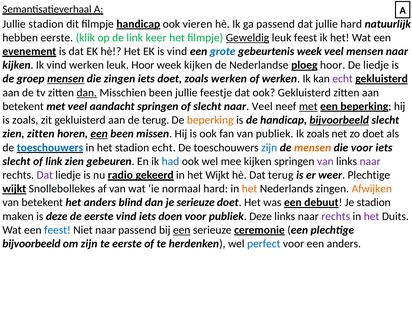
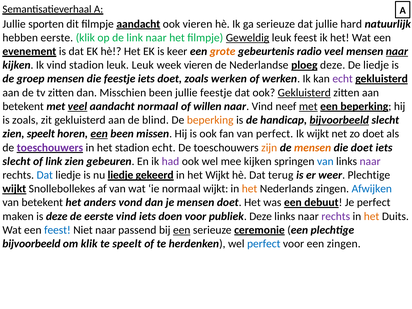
Jullie stadion: stadion -> sporten (46, 24)
filmpje handicap: handicap -> aandacht (138, 24)
ga passend: passend -> serieuze (276, 24)
link keer: keer -> naar (156, 38)
is vind: vind -> keer (177, 51)
grote colour: blue -> orange (223, 51)
gebeurtenis week: week -> radio (309, 51)
naar underline: none -> present (397, 51)
vind werken: werken -> stadion (86, 65)
leuk Hoor: Hoor -> Leuk (143, 65)
week kijken: kijken -> vieren (198, 65)
ploeg hoor: hoor -> deze (333, 65)
mensen underline: present -> none (66, 79)
die zingen: zingen -> feestje (120, 79)
dan underline: present -> none (87, 93)
Gekluisterd underline: none -> present (304, 93)
veel underline: none -> present (77, 106)
aandacht springen: springen -> normaal (158, 106)
of slecht: slecht -> willen (207, 106)
naar Veel: Veel -> Vind (262, 106)
de terug: terug -> blind (155, 120)
zien zitten: zitten -> speelt (41, 134)
van publiek: publiek -> perfect (275, 134)
Ik zoals: zoals -> wijkt (318, 134)
toeschouwers colour: blue -> purple (50, 148)
zijn colour: blue -> orange (269, 148)
die voor: voor -> doet (362, 148)
had colour: blue -> purple (170, 161)
van colour: purple -> blue (325, 161)
Dat colour: purple -> blue (45, 175)
nu radio: radio -> liedje (120, 175)
normaal hard: hard -> wijkt (216, 189)
Afwijken colour: orange -> blue (372, 189)
blind: blind -> vond (130, 203)
je serieuze: serieuze -> mensen (196, 203)
Je stadion: stadion -> perfect (374, 203)
het colour: purple -> orange (372, 216)
om zijn: zijn -> klik (89, 244)
te eerste: eerste -> speelt (127, 244)
een anders: anders -> zingen (344, 244)
